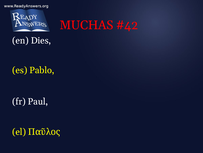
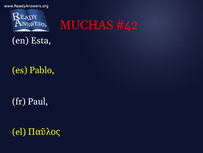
Dies: Dies -> Esta (41, 40)
